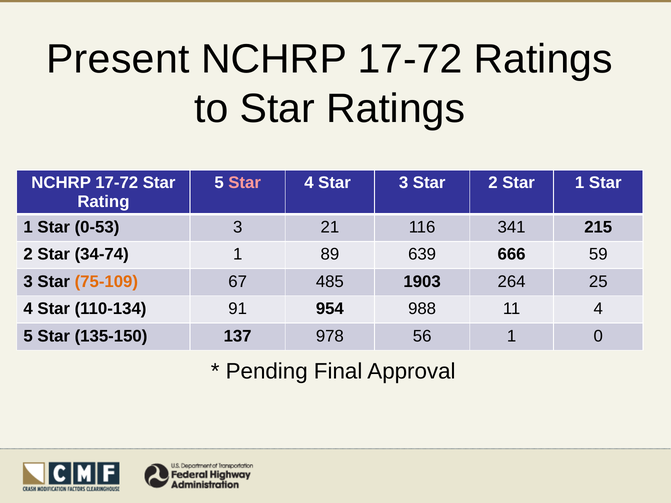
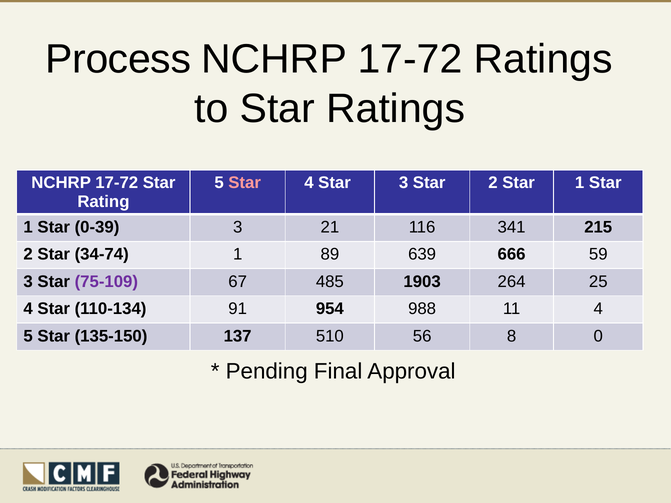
Present: Present -> Process (118, 59)
0-53: 0-53 -> 0-39 (97, 227)
75-109 colour: orange -> purple (106, 282)
978: 978 -> 510 (330, 336)
56 1: 1 -> 8 (512, 336)
